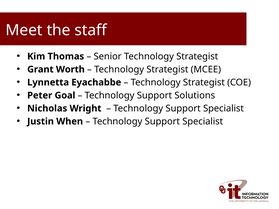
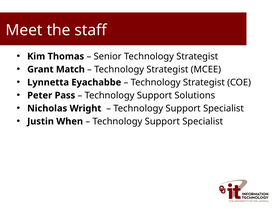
Worth: Worth -> Match (70, 69)
Goal: Goal -> Pass (65, 96)
